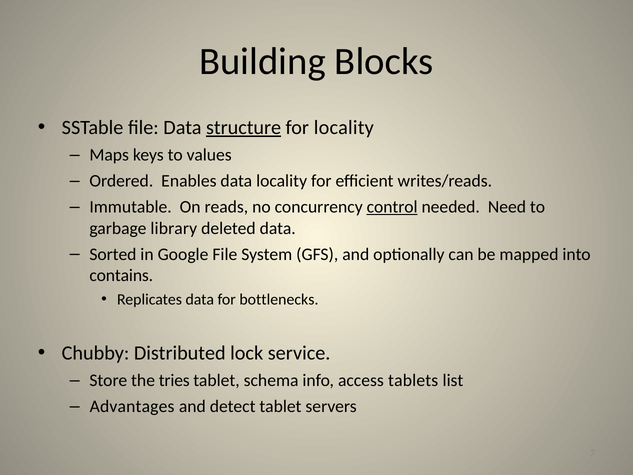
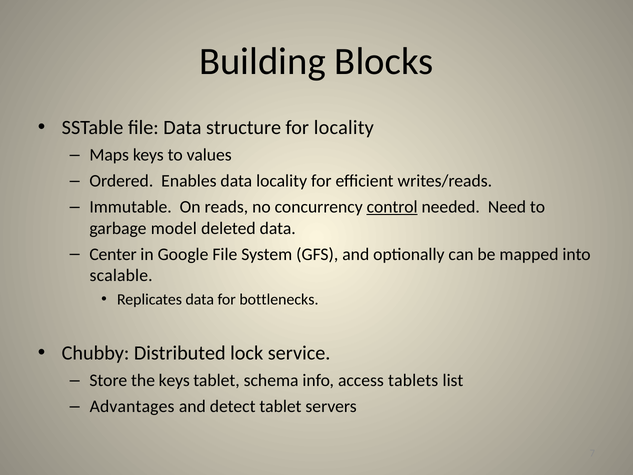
structure underline: present -> none (244, 127)
library: library -> model (174, 228)
Sorted: Sorted -> Center (113, 254)
contains: contains -> scalable (121, 275)
the tries: tries -> keys (174, 380)
